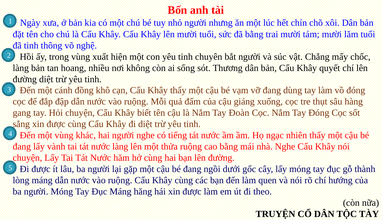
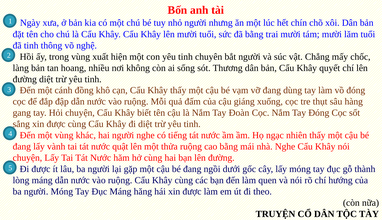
nước làng: làng -> quật (120, 147)
